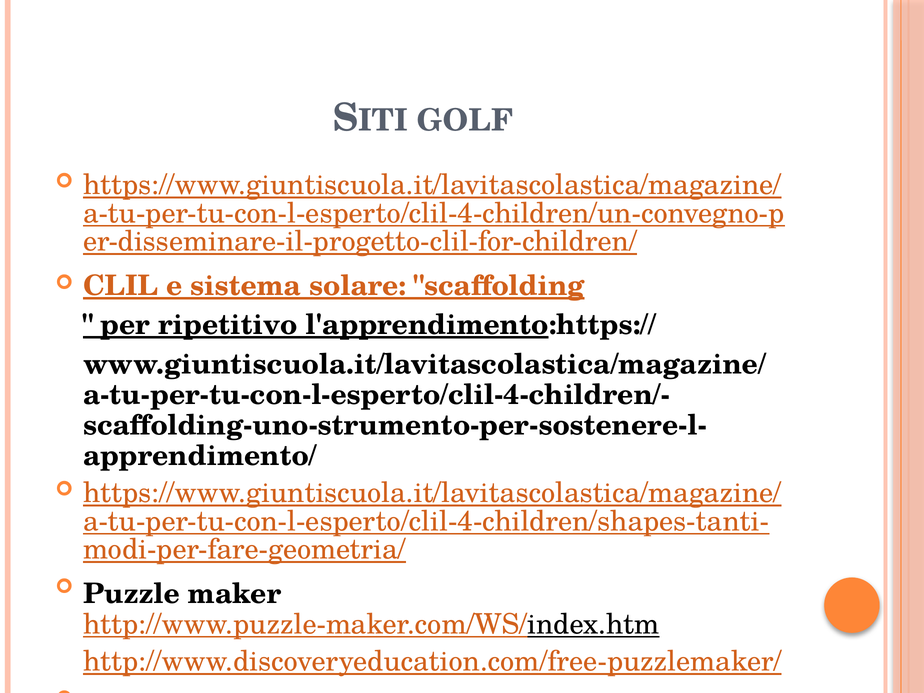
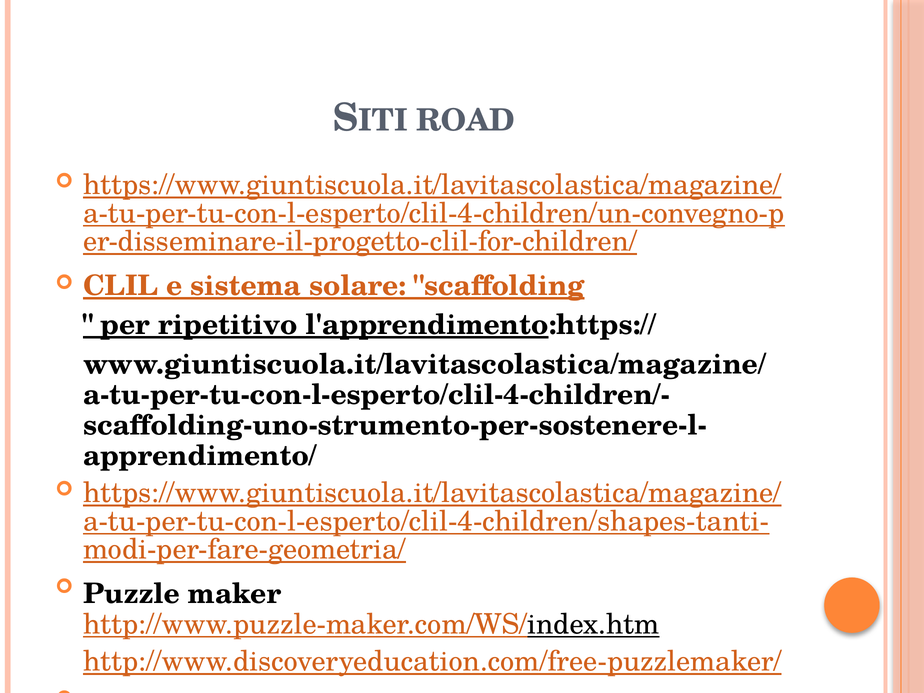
GOLF: GOLF -> ROAD (466, 121)
